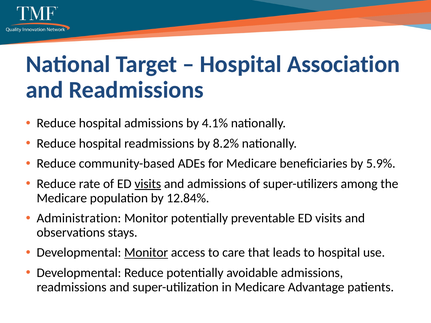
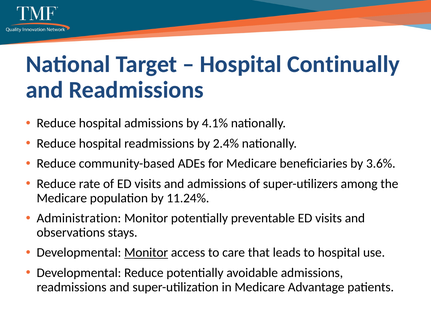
Association: Association -> Continually (344, 64)
8.2%: 8.2% -> 2.4% (226, 144)
5.9%: 5.9% -> 3.6% (381, 164)
visits underline: present -> none (148, 184)
12.84%: 12.84% -> 11.24% (188, 198)
